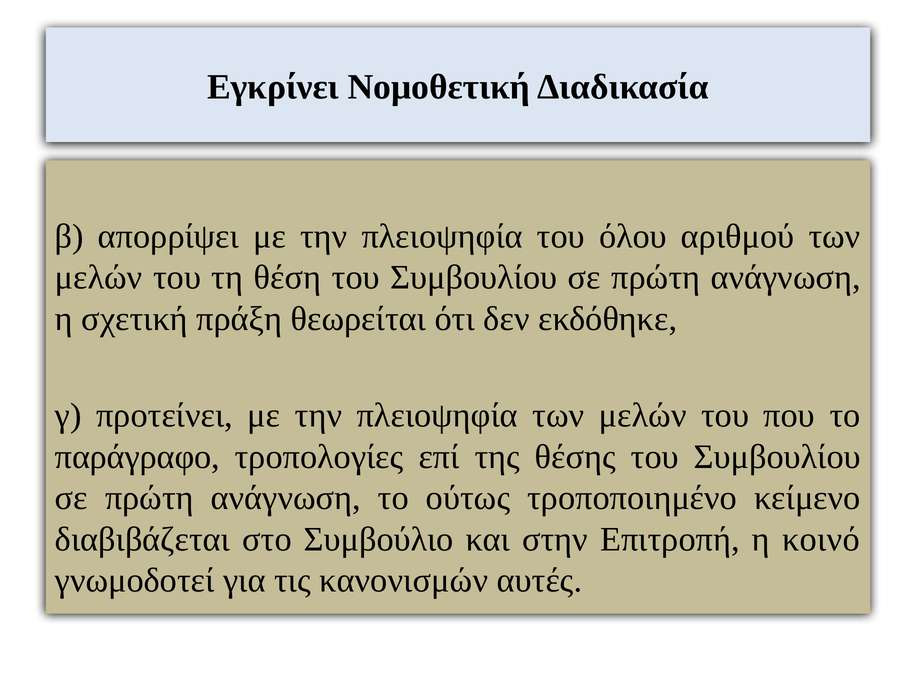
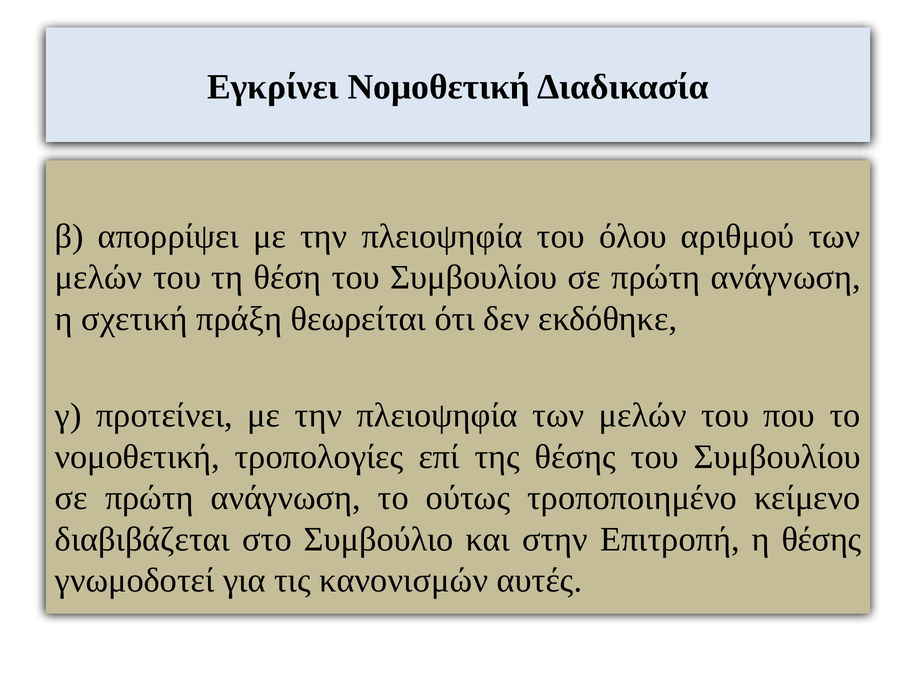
παράγραφο: παράγραφο -> νομοθετική (137, 457)
η κοινό: κοινό -> θέσης (821, 539)
